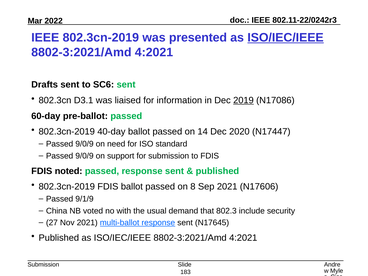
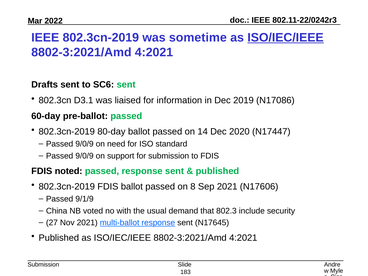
presented: presented -> sometime (198, 38)
2019 underline: present -> none (243, 100)
40-day: 40-day -> 80-day (111, 132)
